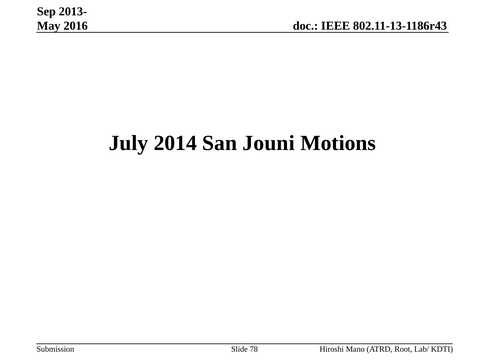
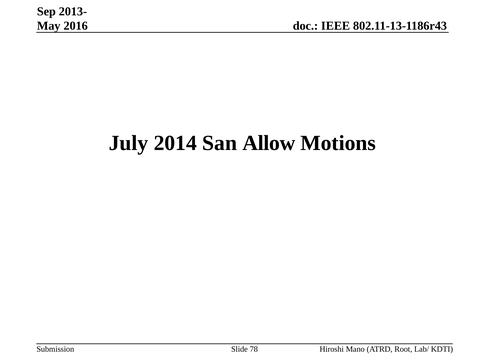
Jouni: Jouni -> Allow (269, 143)
